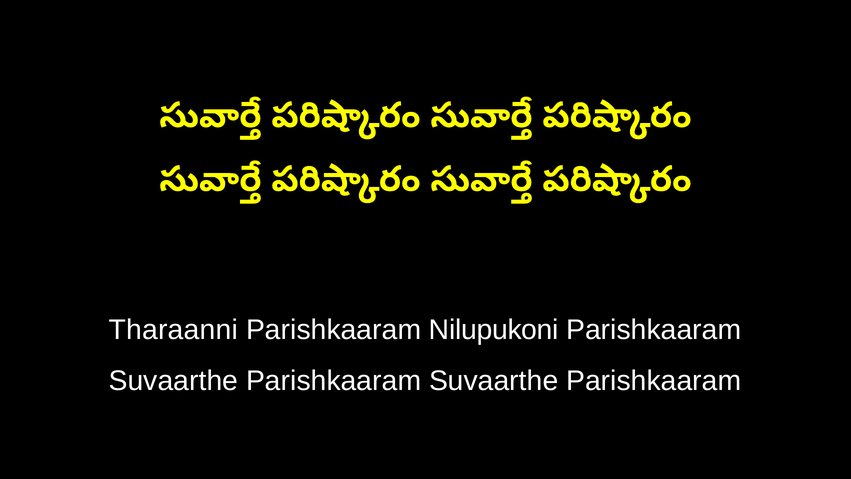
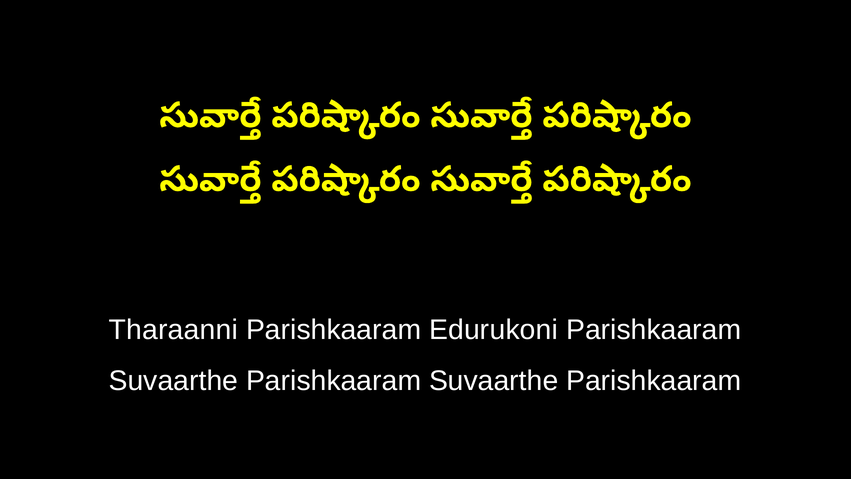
Nilupukoni: Nilupukoni -> Edurukoni (494, 330)
